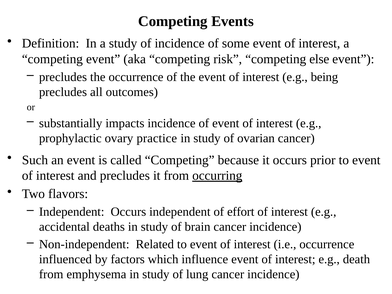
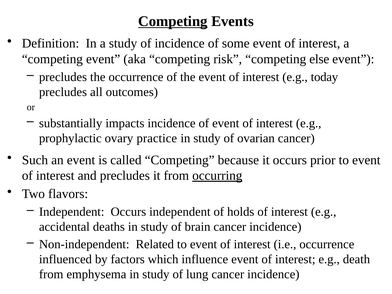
Competing underline: none -> present (173, 21)
being: being -> today (324, 77)
effort: effort -> holds (241, 212)
